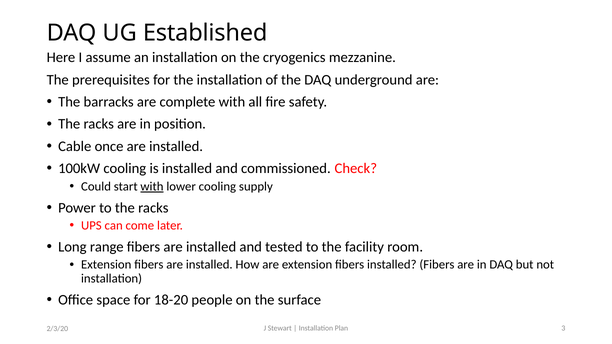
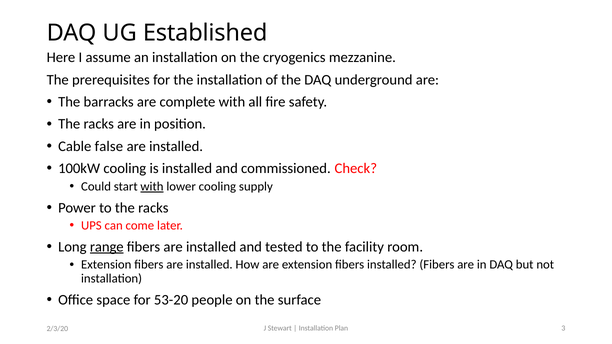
once: once -> false (109, 146)
range underline: none -> present (107, 247)
18-20: 18-20 -> 53-20 (171, 300)
